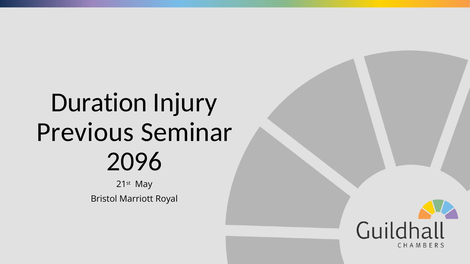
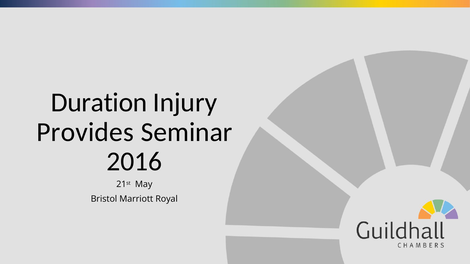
Previous: Previous -> Provides (85, 132)
2096: 2096 -> 2016 (134, 162)
